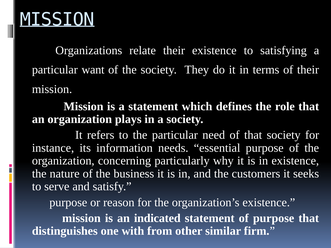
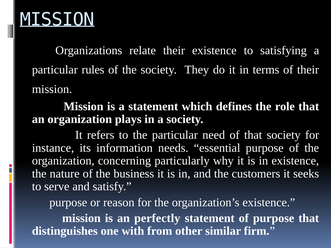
want: want -> rules (93, 70)
indicated: indicated -> perfectly (157, 218)
